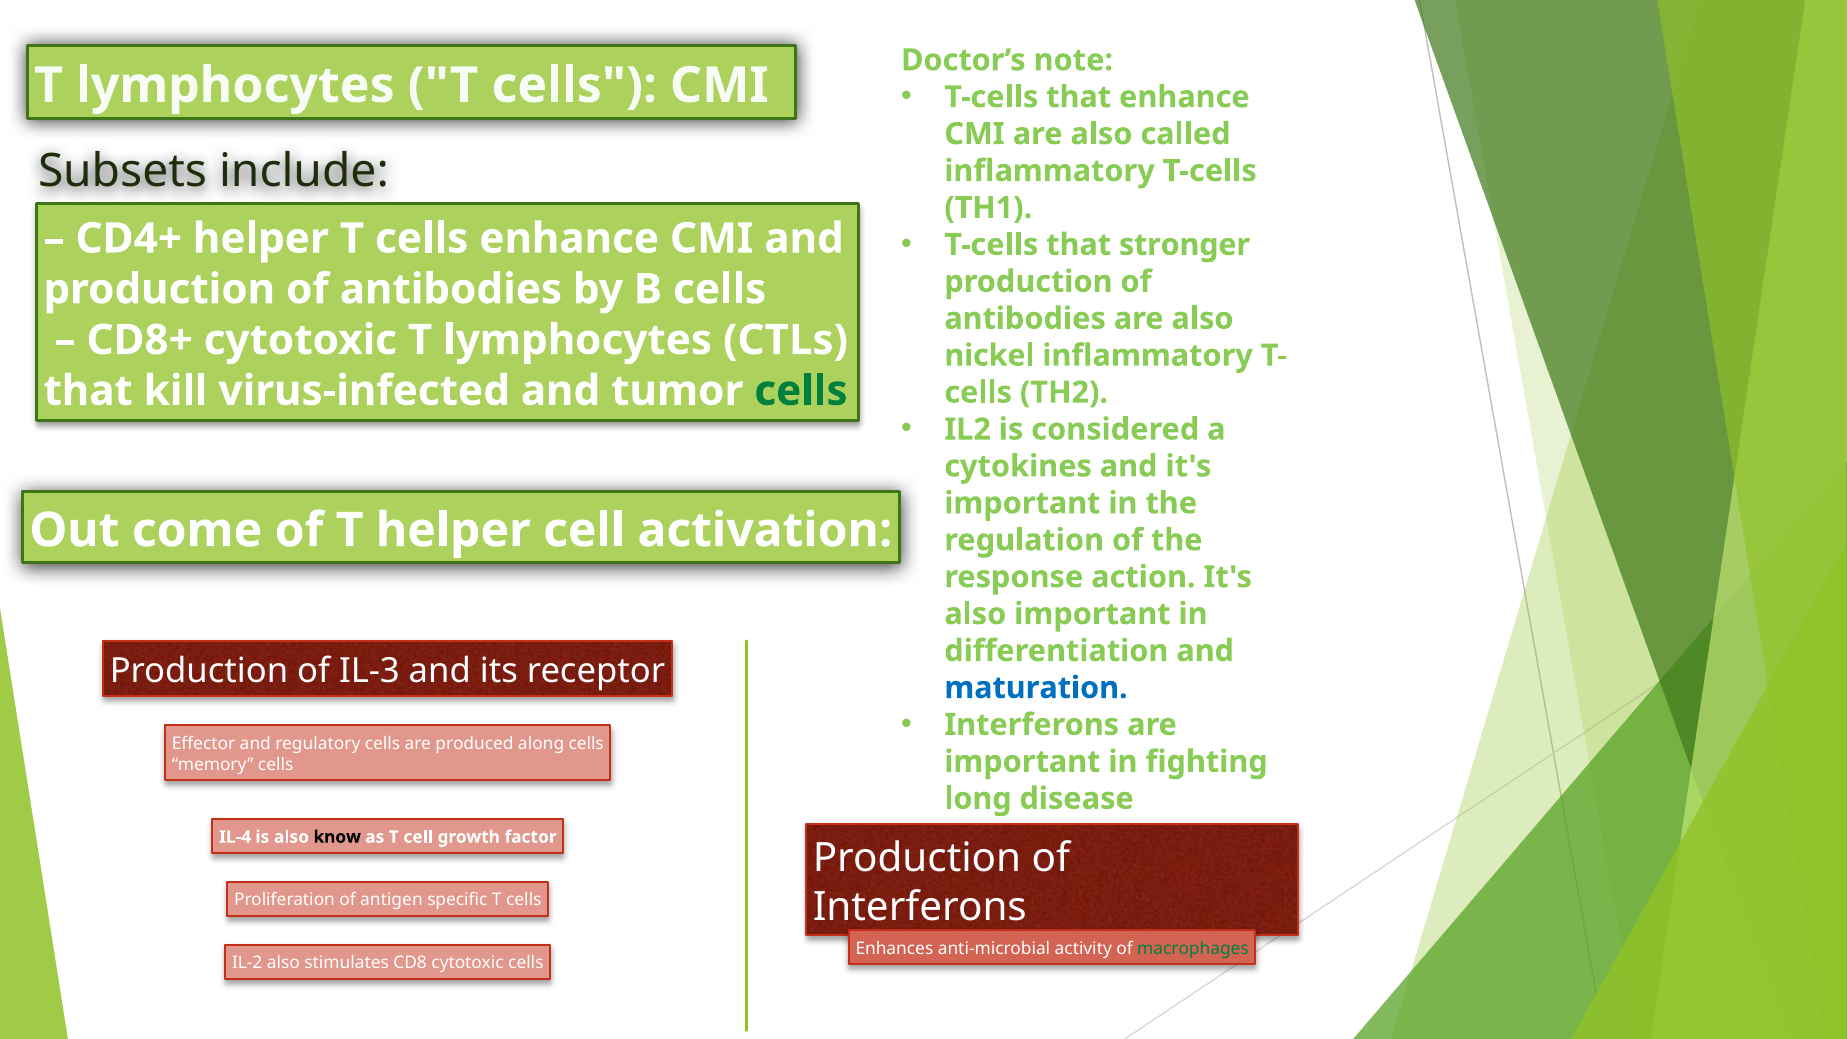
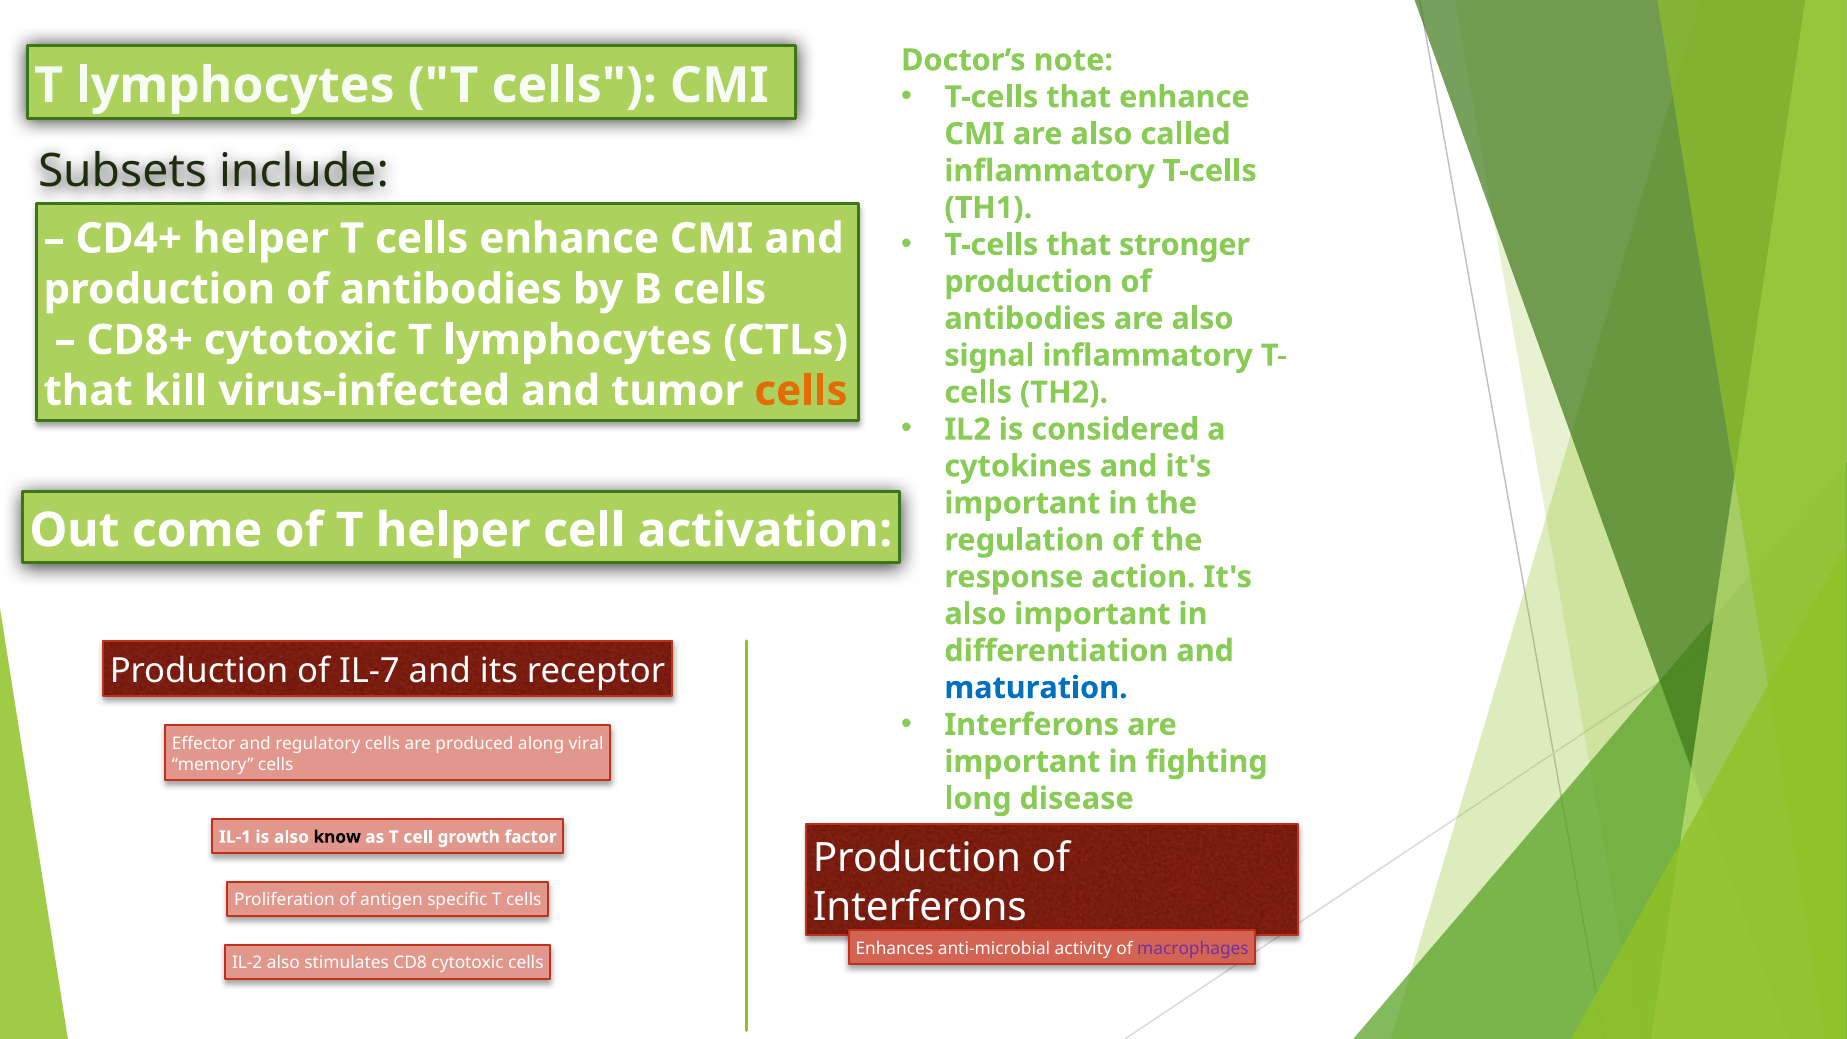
nickel: nickel -> signal (989, 356)
cells colour: green -> orange (801, 391)
IL-3: IL-3 -> IL-7 (369, 671)
along cells: cells -> viral (586, 744)
IL-4: IL-4 -> IL-1 (235, 837)
macrophages colour: green -> purple (1193, 948)
